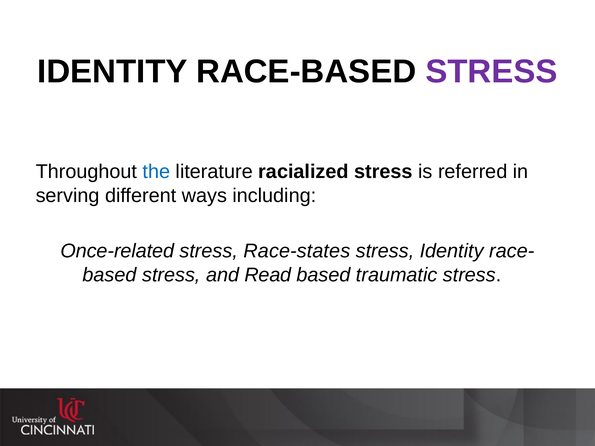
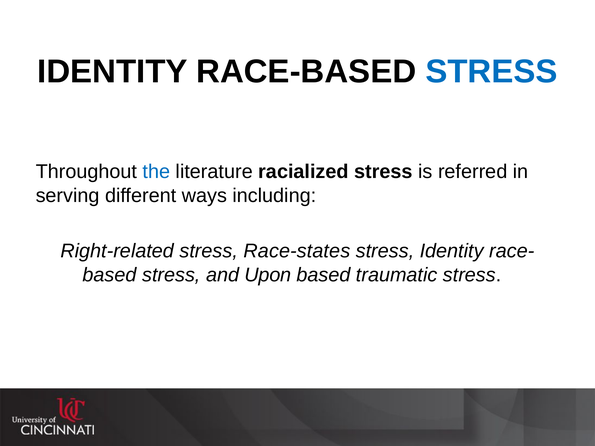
STRESS colour: purple -> blue (491, 72)
Once-related: Once-related -> Right-related (117, 251)
Read: Read -> Upon (268, 275)
